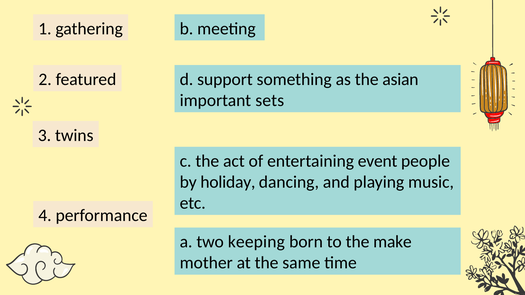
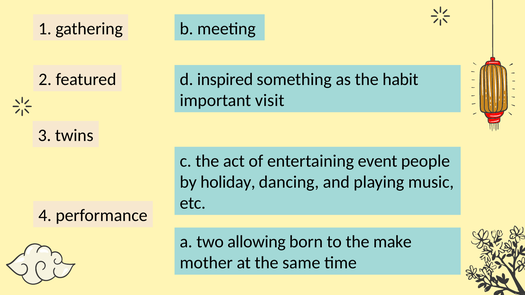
support: support -> inspired (225, 79)
asian: asian -> habit (400, 79)
sets: sets -> visit (270, 100)
keeping: keeping -> allowing (257, 242)
